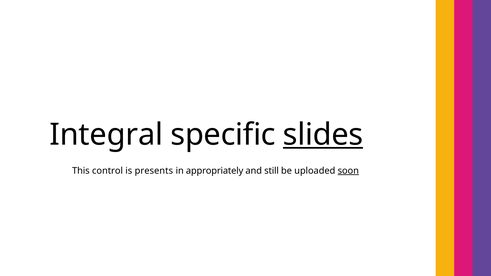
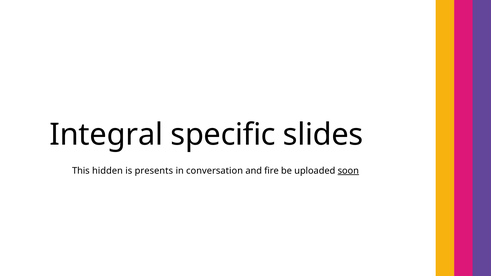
slides underline: present -> none (323, 135)
control: control -> hidden (107, 171)
appropriately: appropriately -> conversation (215, 171)
still: still -> fire (272, 171)
